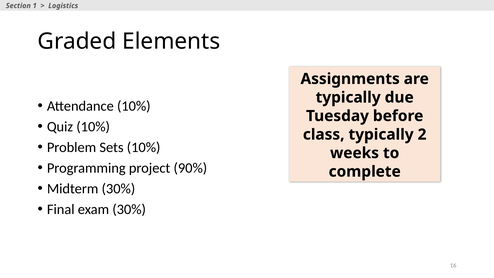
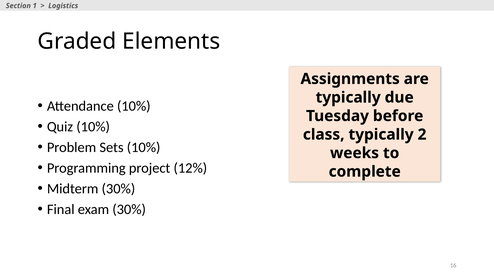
90%: 90% -> 12% (190, 168)
